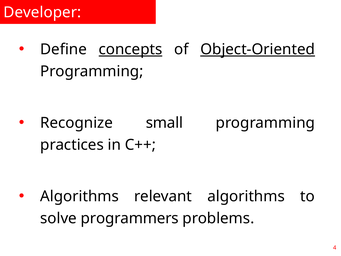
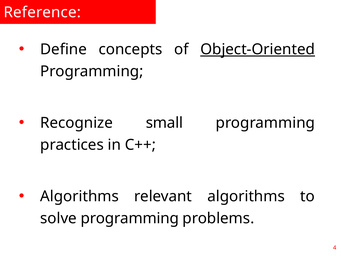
Developer: Developer -> Reference (42, 12)
concepts underline: present -> none (130, 49)
solve programmers: programmers -> programming (130, 218)
